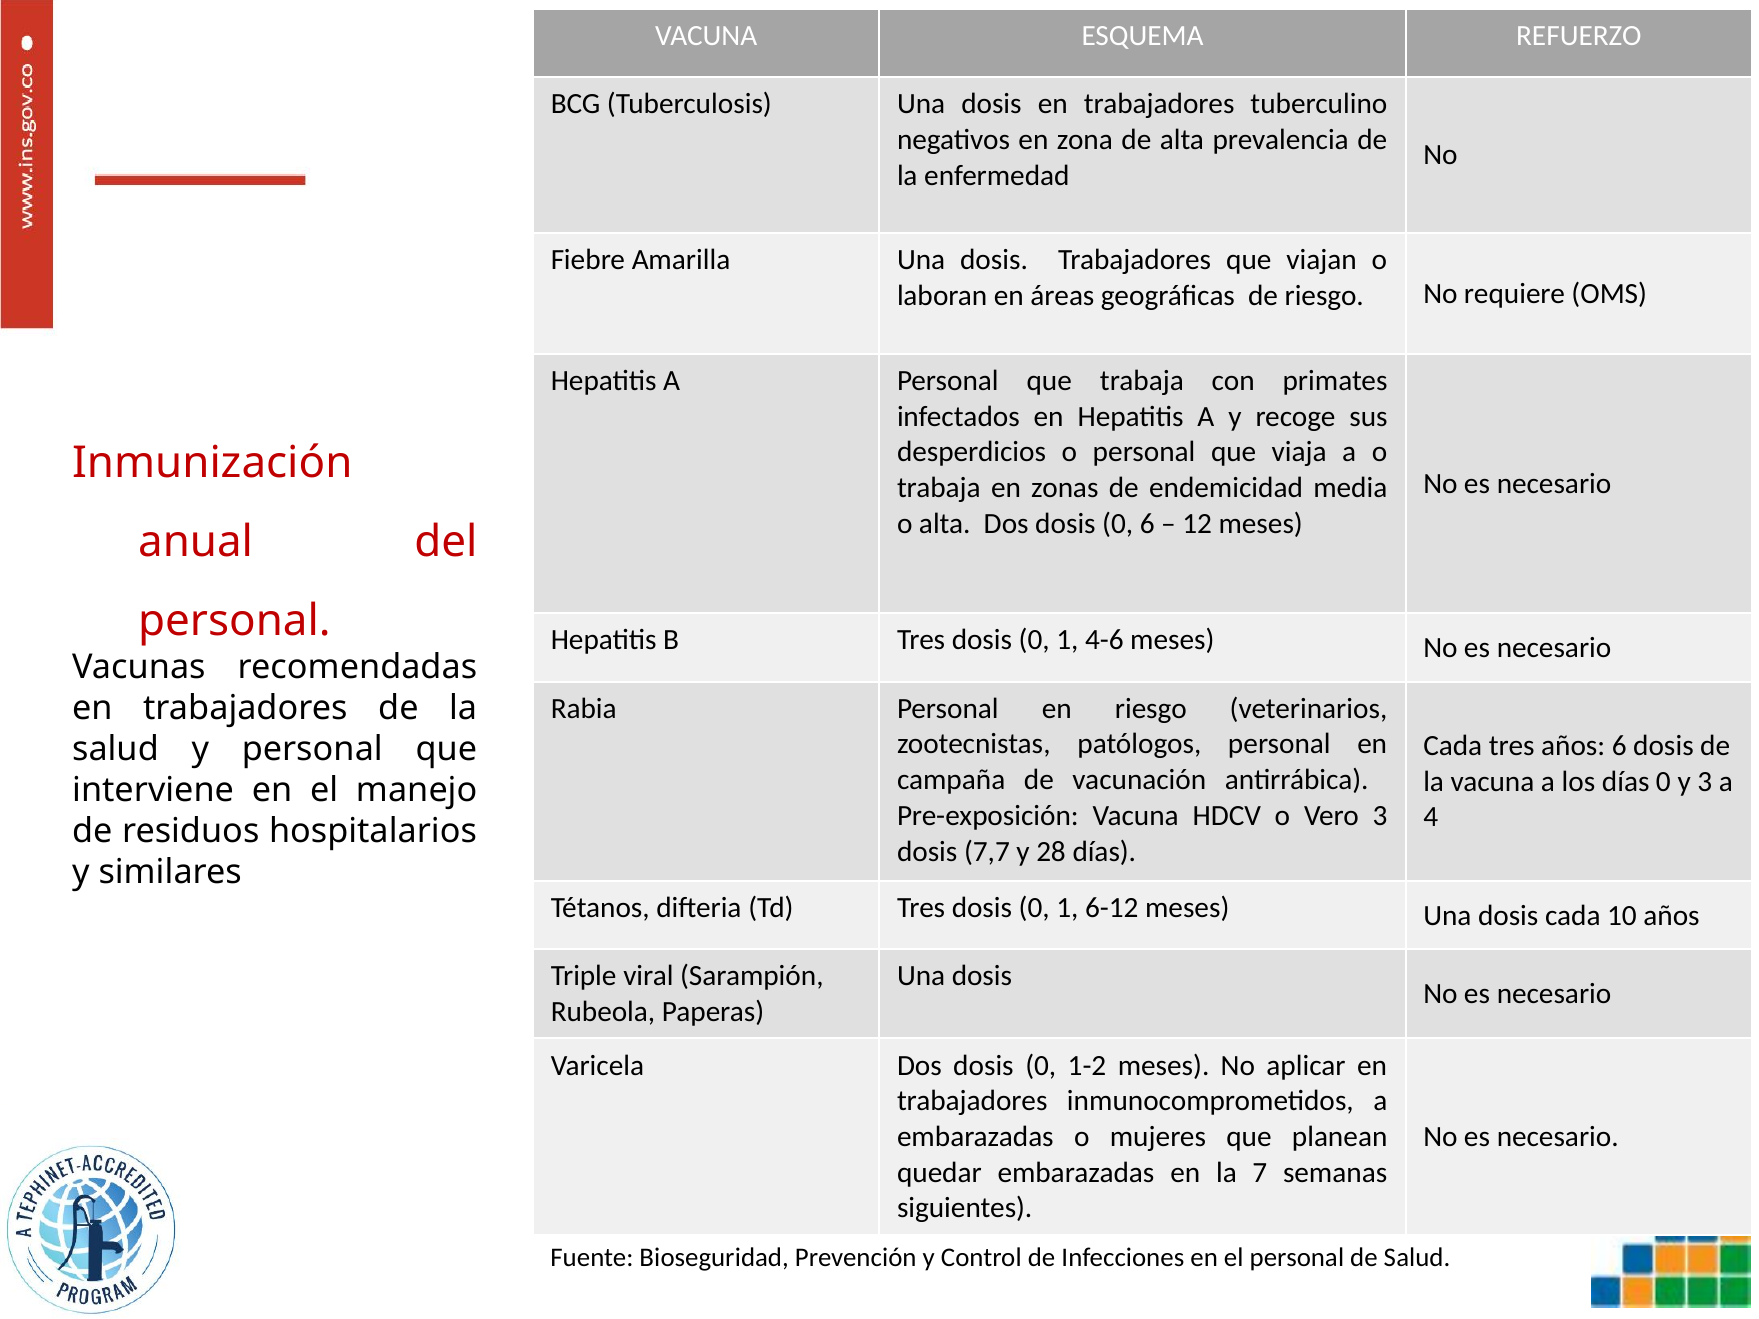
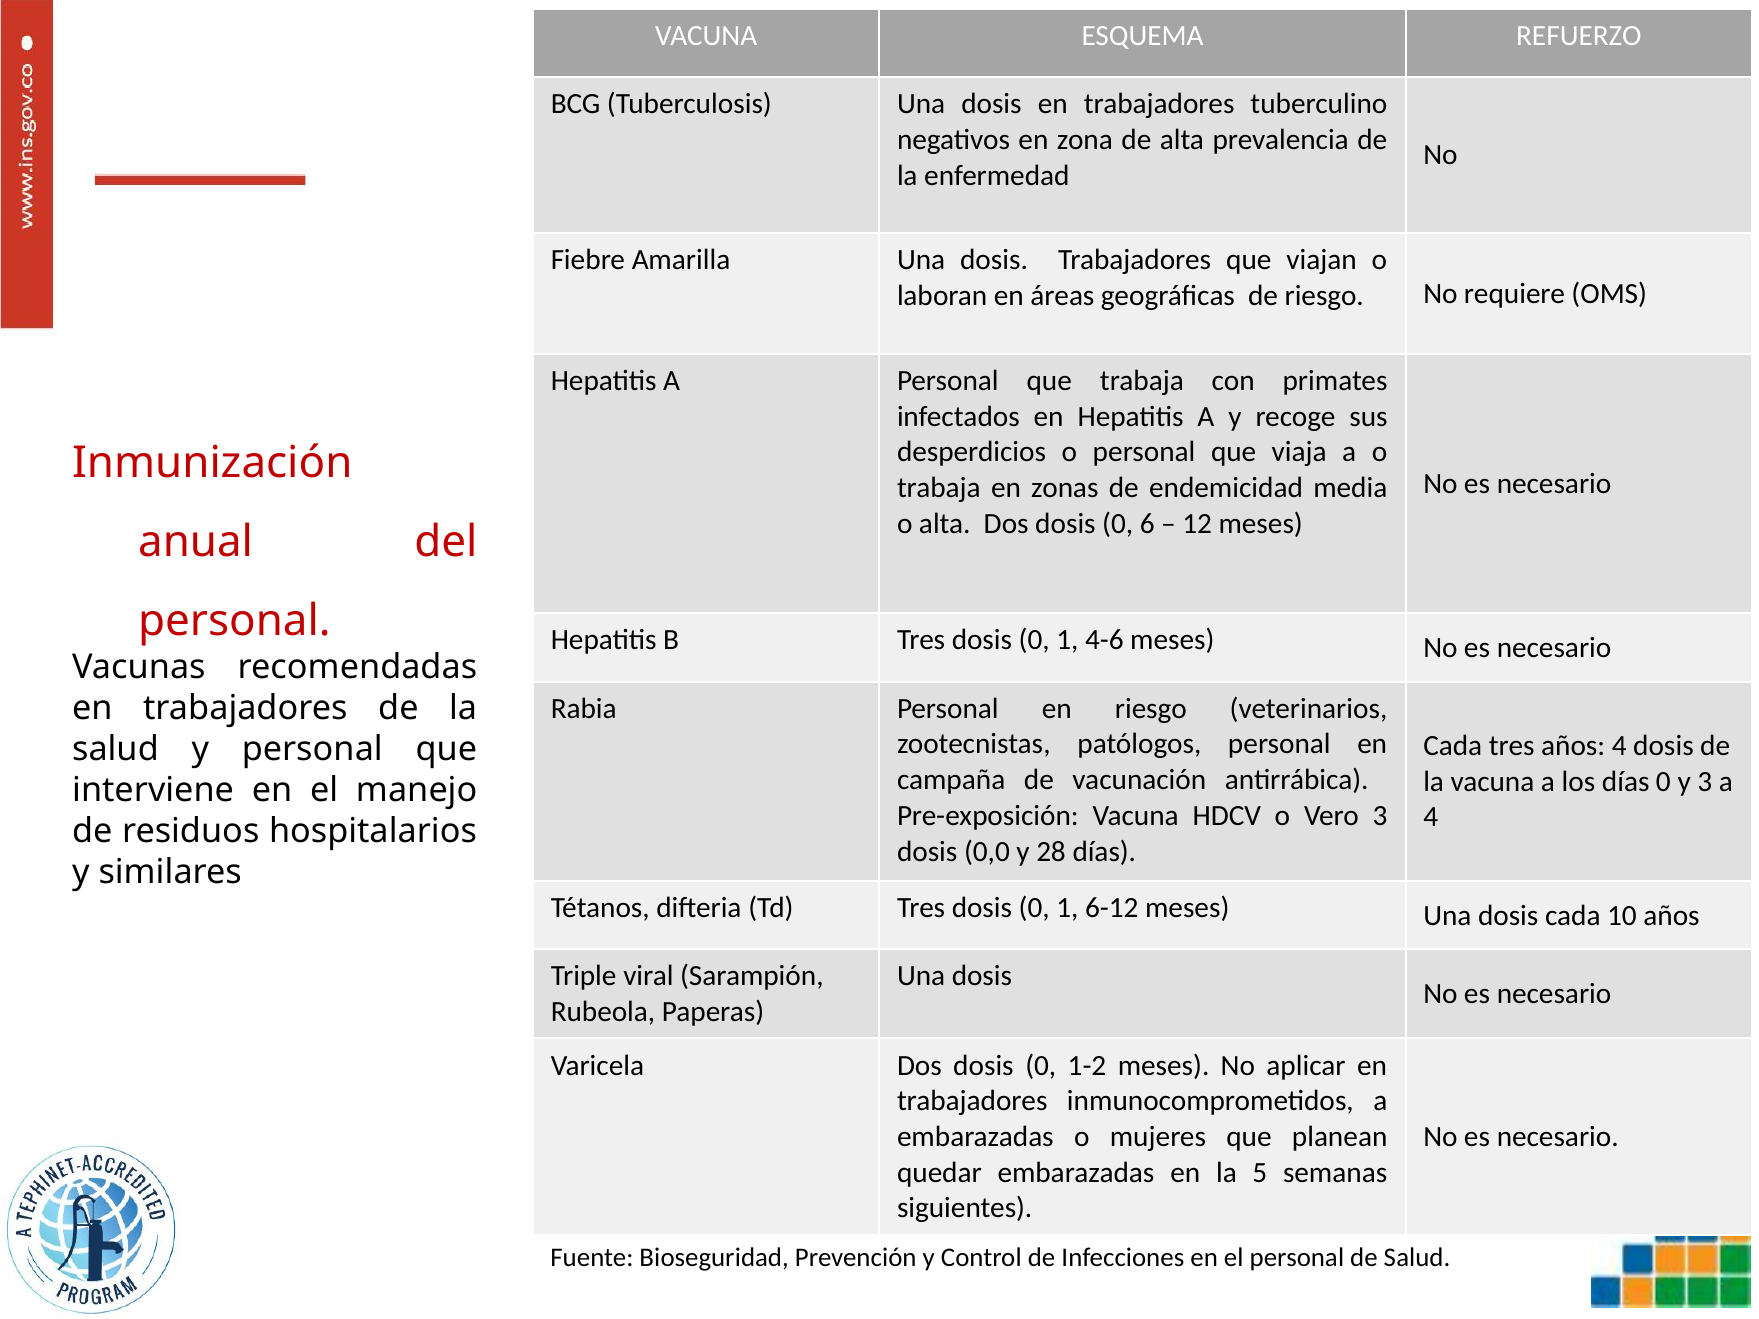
años 6: 6 -> 4 (1619, 746)
7,7: 7,7 -> 0,0 (987, 852)
7: 7 -> 5 (1260, 1173)
